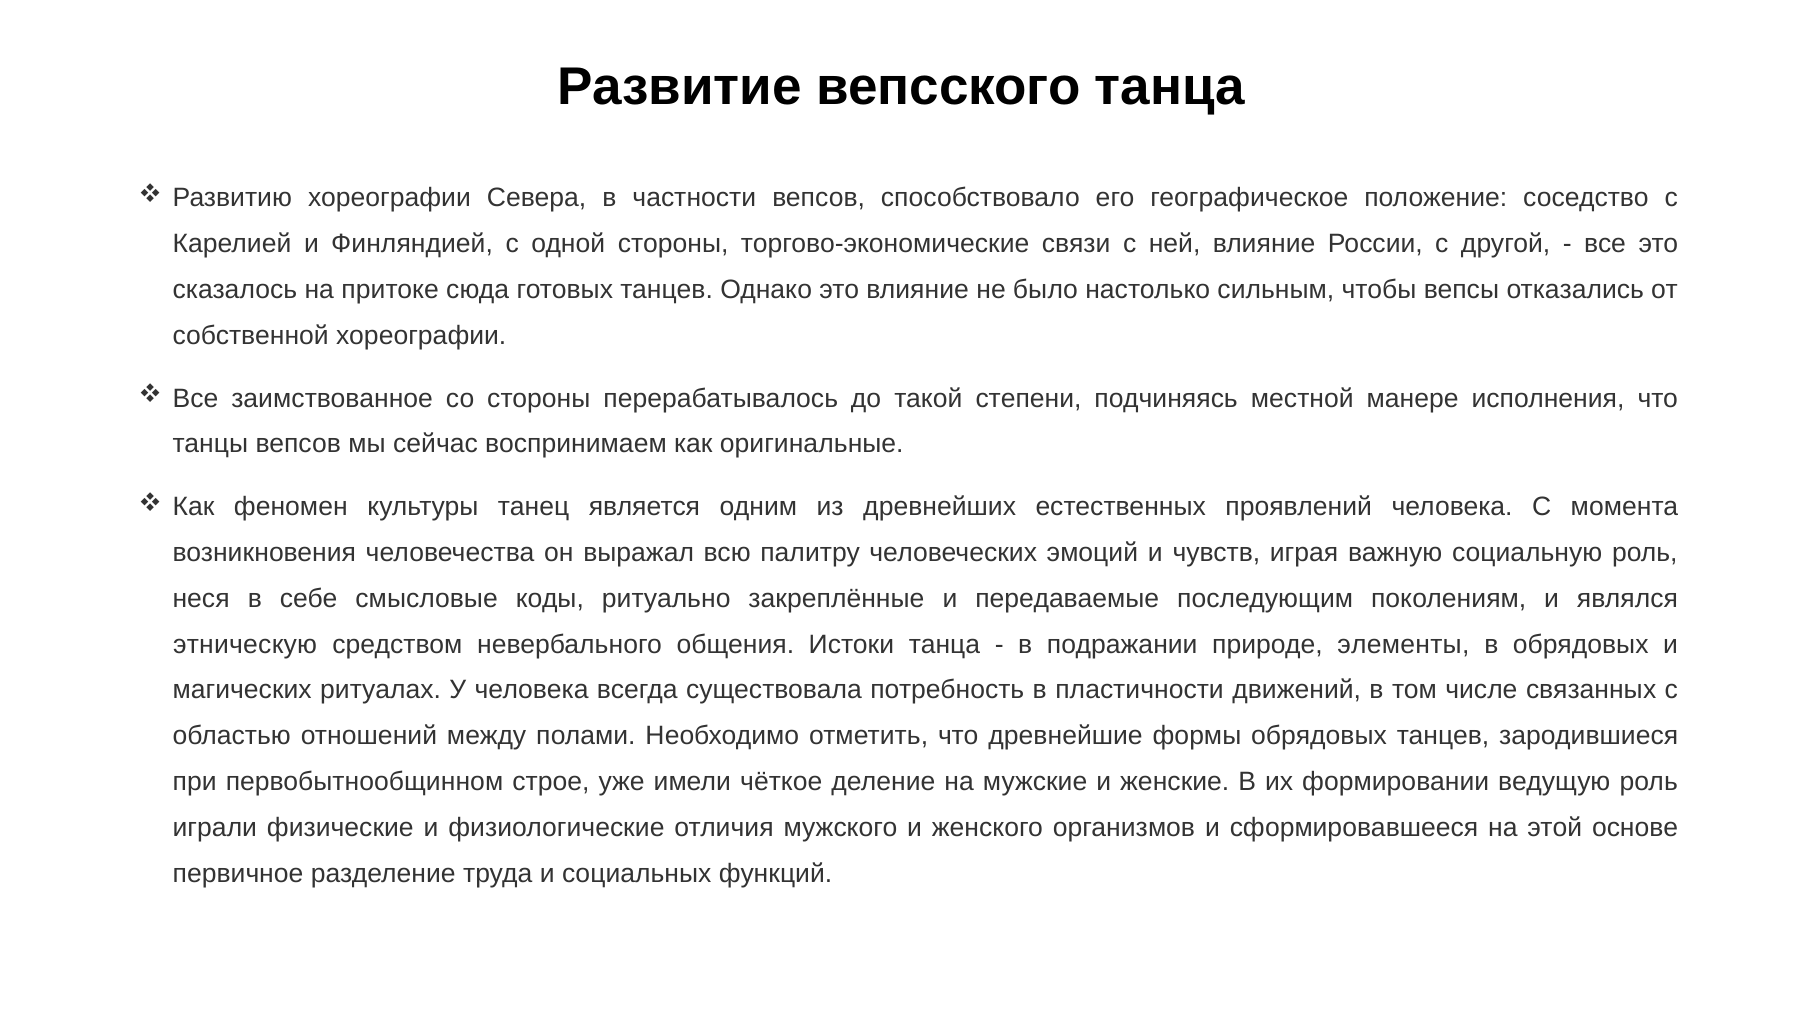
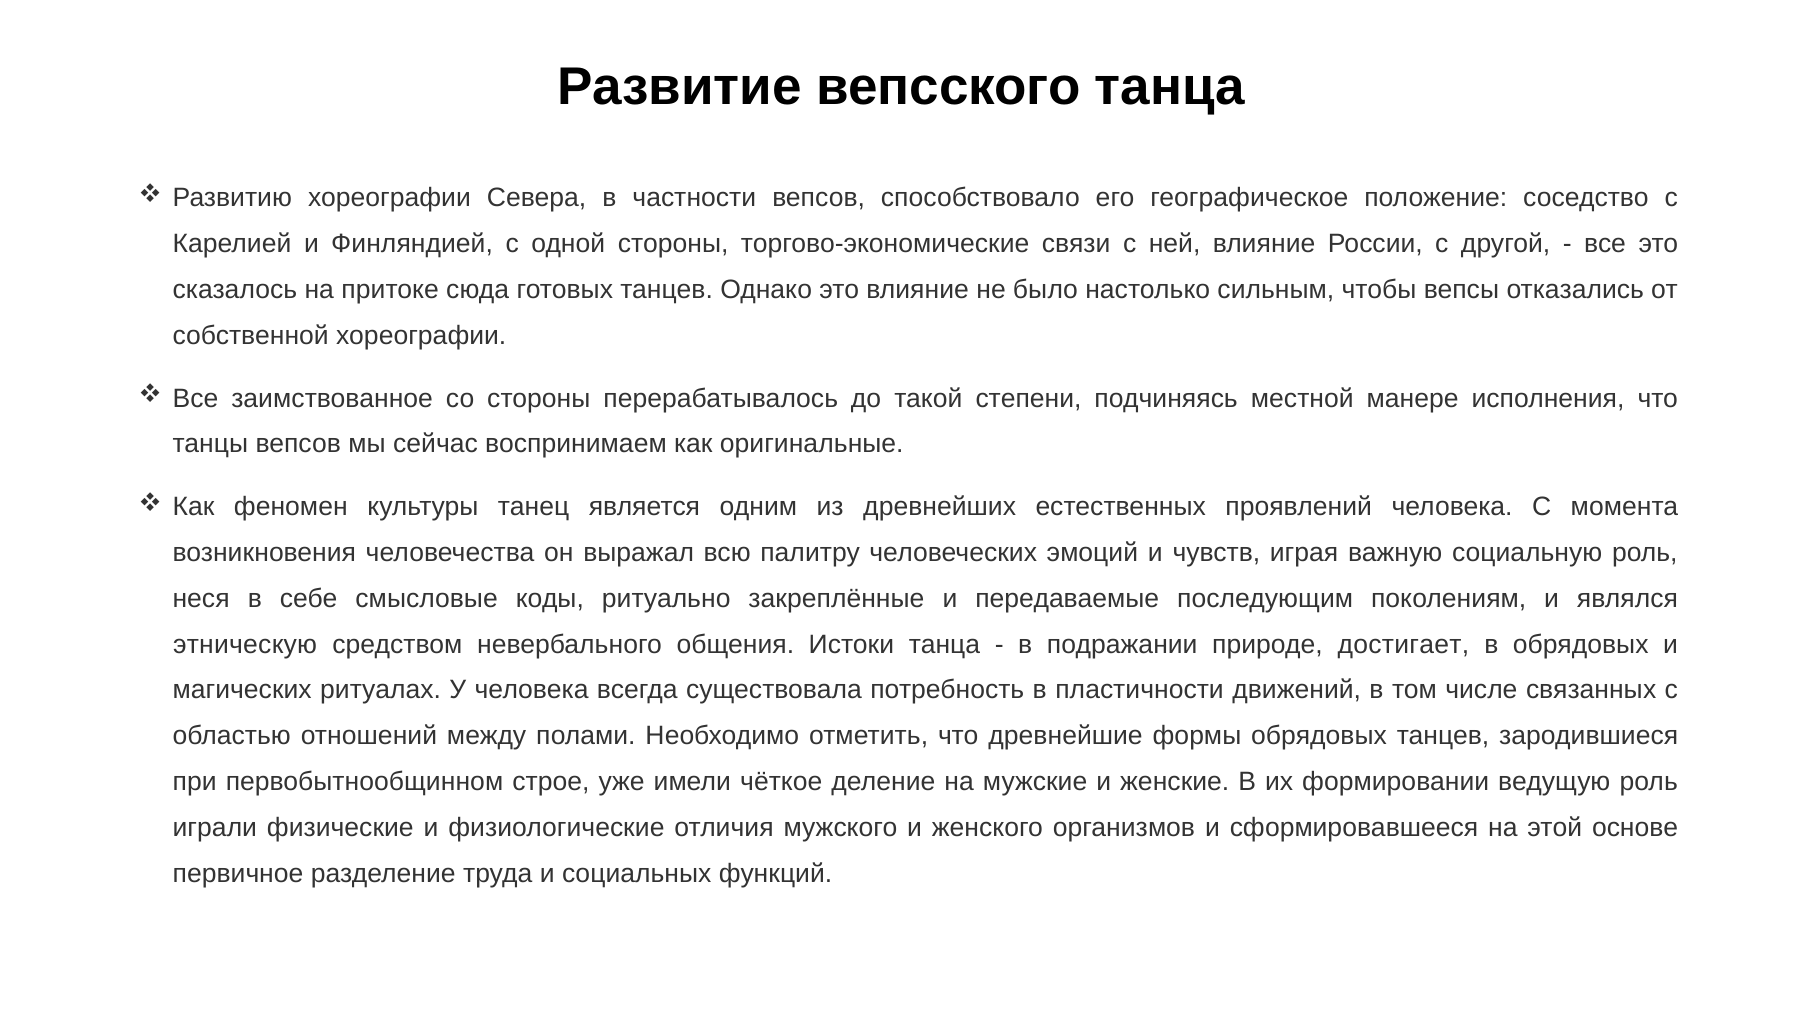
элементы: элементы -> достигает (1403, 644)
